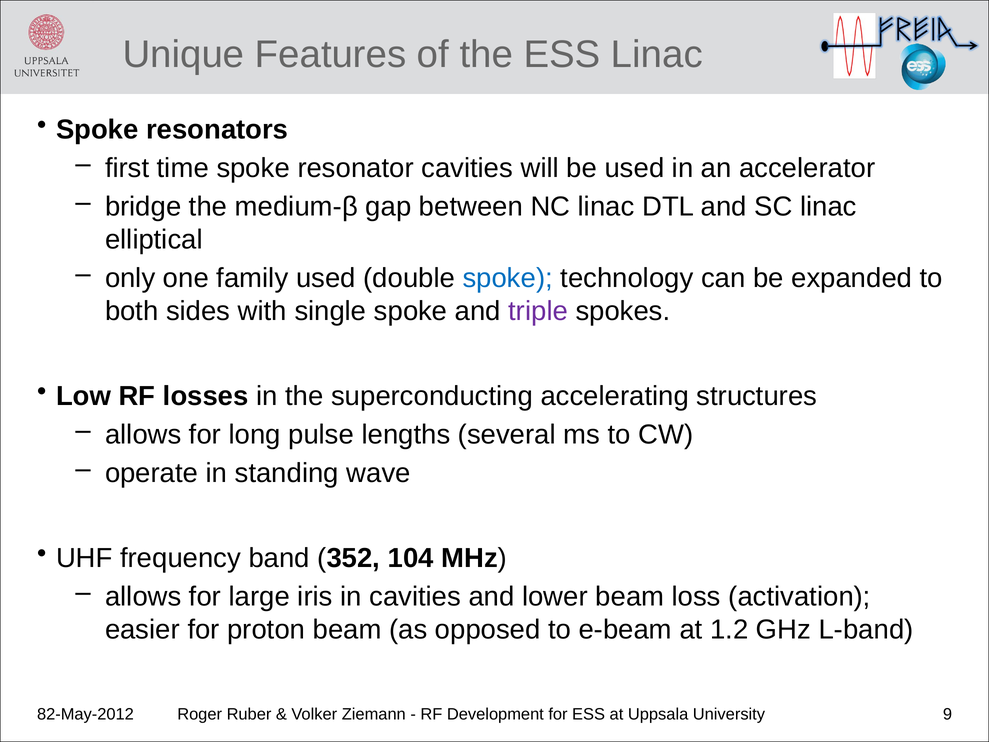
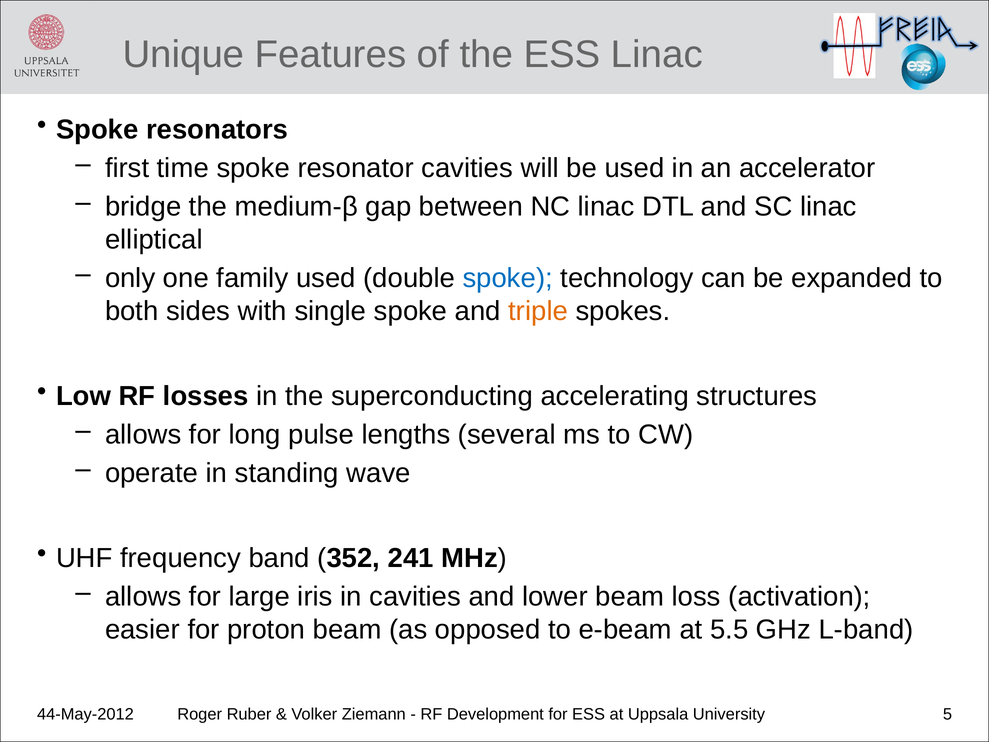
triple colour: purple -> orange (538, 311)
104: 104 -> 241 (411, 558)
1.2: 1.2 -> 5.5 (729, 630)
82-May-2012: 82-May-2012 -> 44-May-2012 (85, 714)
9: 9 -> 5 (948, 714)
